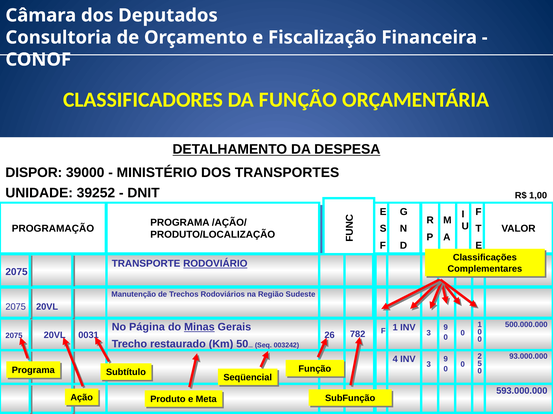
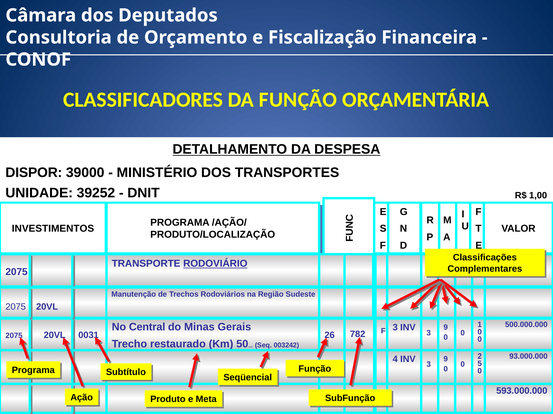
PROGRAMAÇÃO: PROGRAMAÇÃO -> INVESTIMENTOS (53, 229)
Página: Página -> Central (147, 328)
Minas underline: present -> none (199, 328)
F 1: 1 -> 3 (395, 328)
